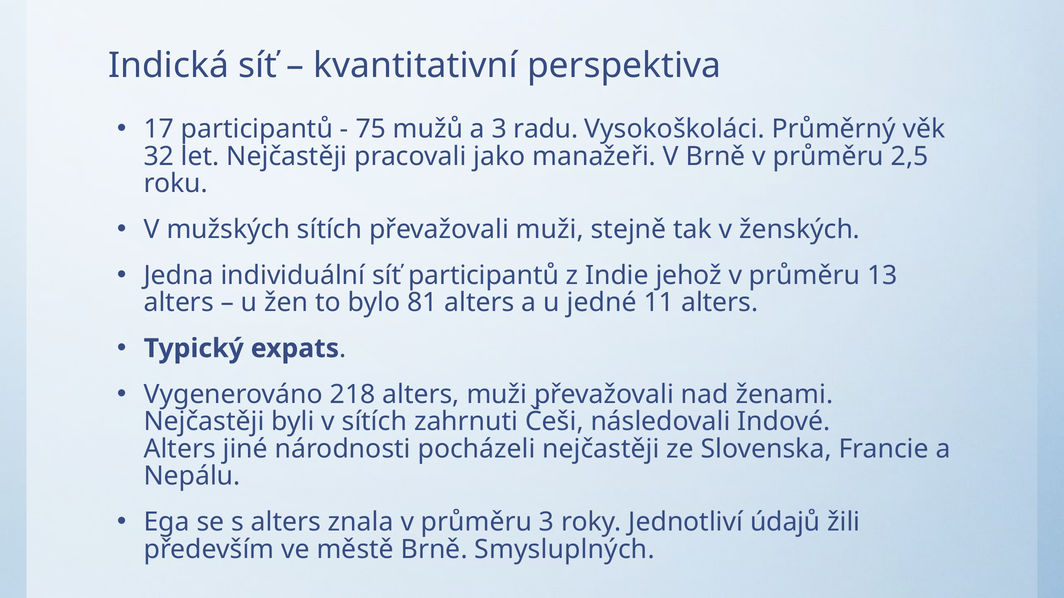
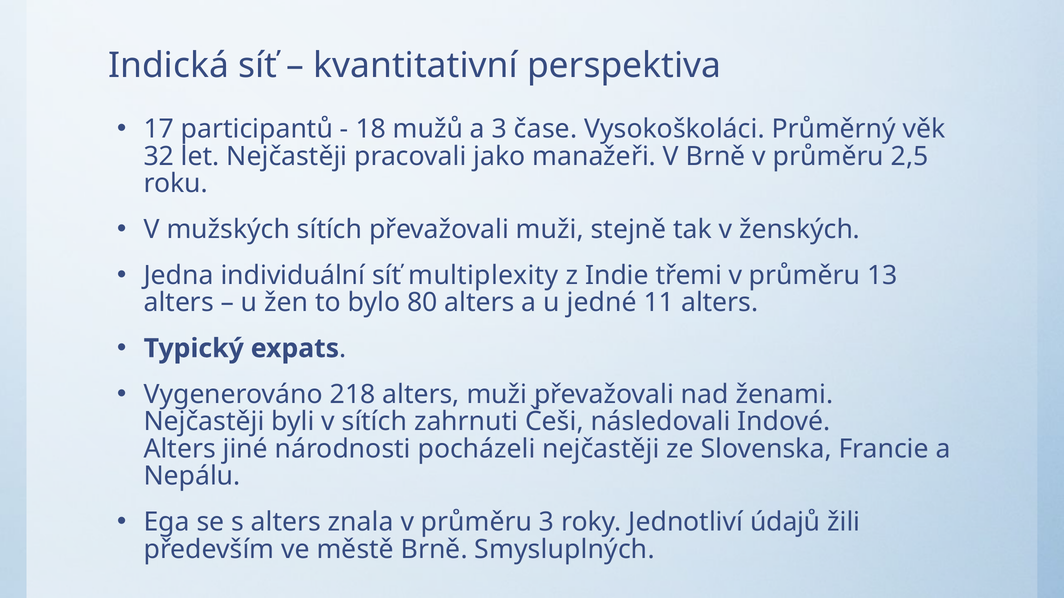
75: 75 -> 18 (371, 129)
radu: radu -> čase (546, 129)
síť participantů: participantů -> multiplexity (483, 276)
jehož: jehož -> třemi (689, 276)
81: 81 -> 80 (422, 303)
